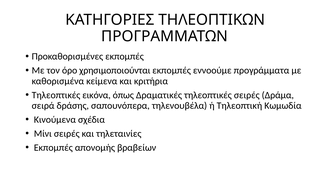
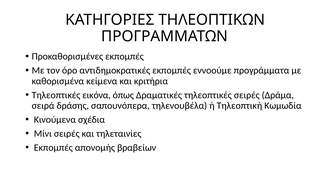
χρησιμοποιούνται: χρησιμοποιούνται -> αντιδημοκρατικές (115, 70)
